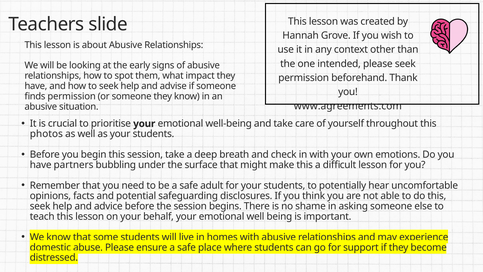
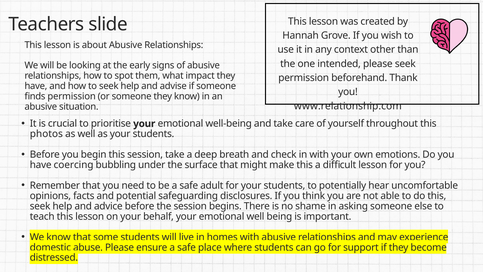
www.agreements.com: www.agreements.com -> www.relationship.com (348, 106)
partners: partners -> coercing (74, 165)
